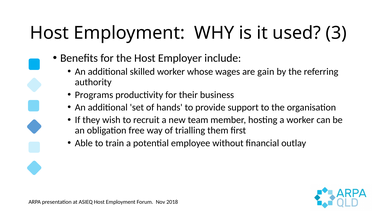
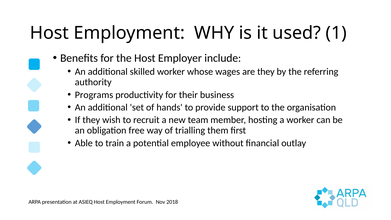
3: 3 -> 1 (336, 33)
are gain: gain -> they (266, 72)
